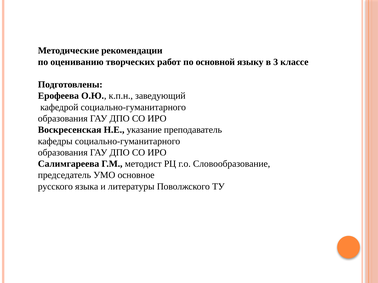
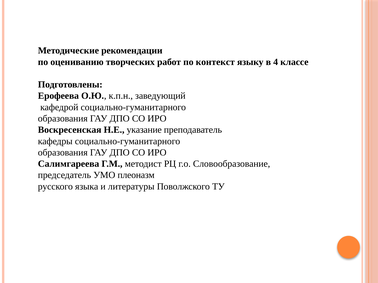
основной: основной -> контекст (215, 62)
3: 3 -> 4 (276, 62)
основное: основное -> плеоназм (136, 175)
